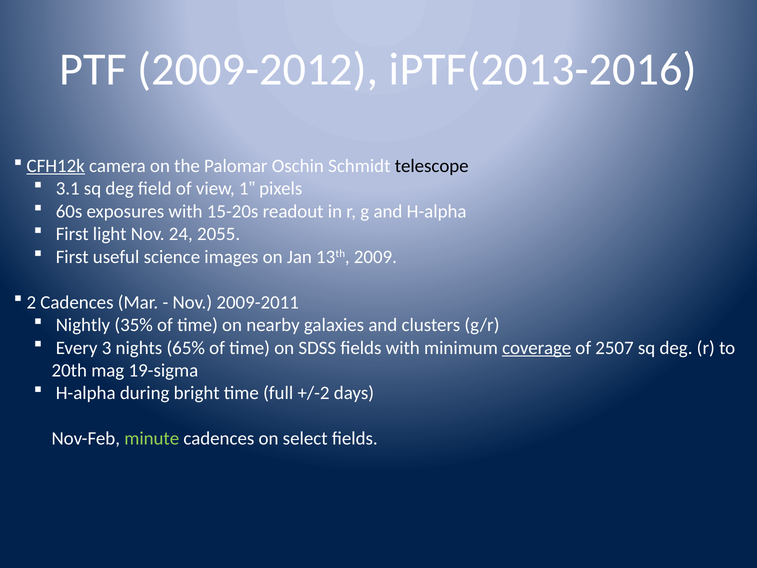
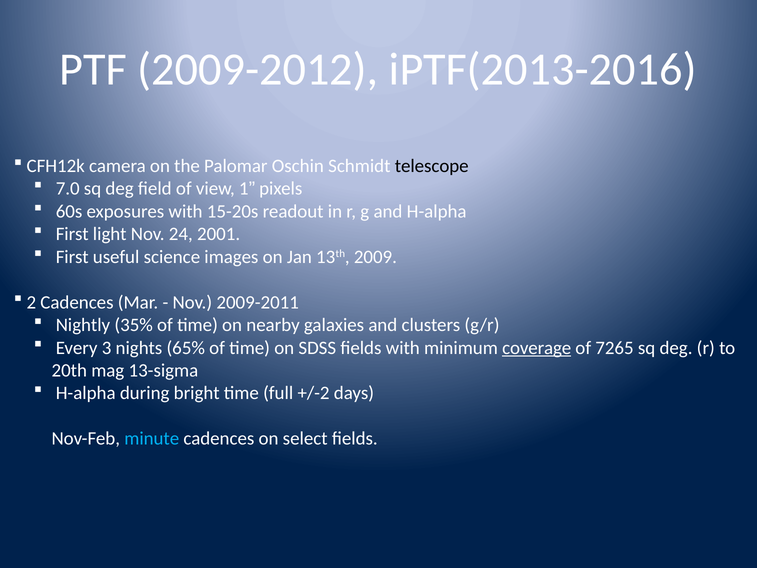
CFH12k underline: present -> none (56, 166)
3.1: 3.1 -> 7.0 (68, 189)
2055: 2055 -> 2001 (219, 234)
2507: 2507 -> 7265 (614, 348)
19-sigma: 19-sigma -> 13-sigma (163, 370)
minute colour: light green -> light blue (152, 438)
